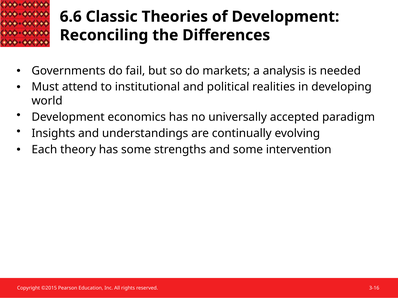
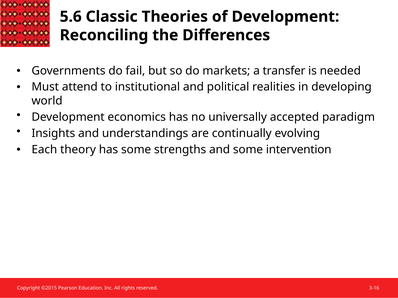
6.6: 6.6 -> 5.6 (71, 17)
analysis: analysis -> transfer (284, 71)
